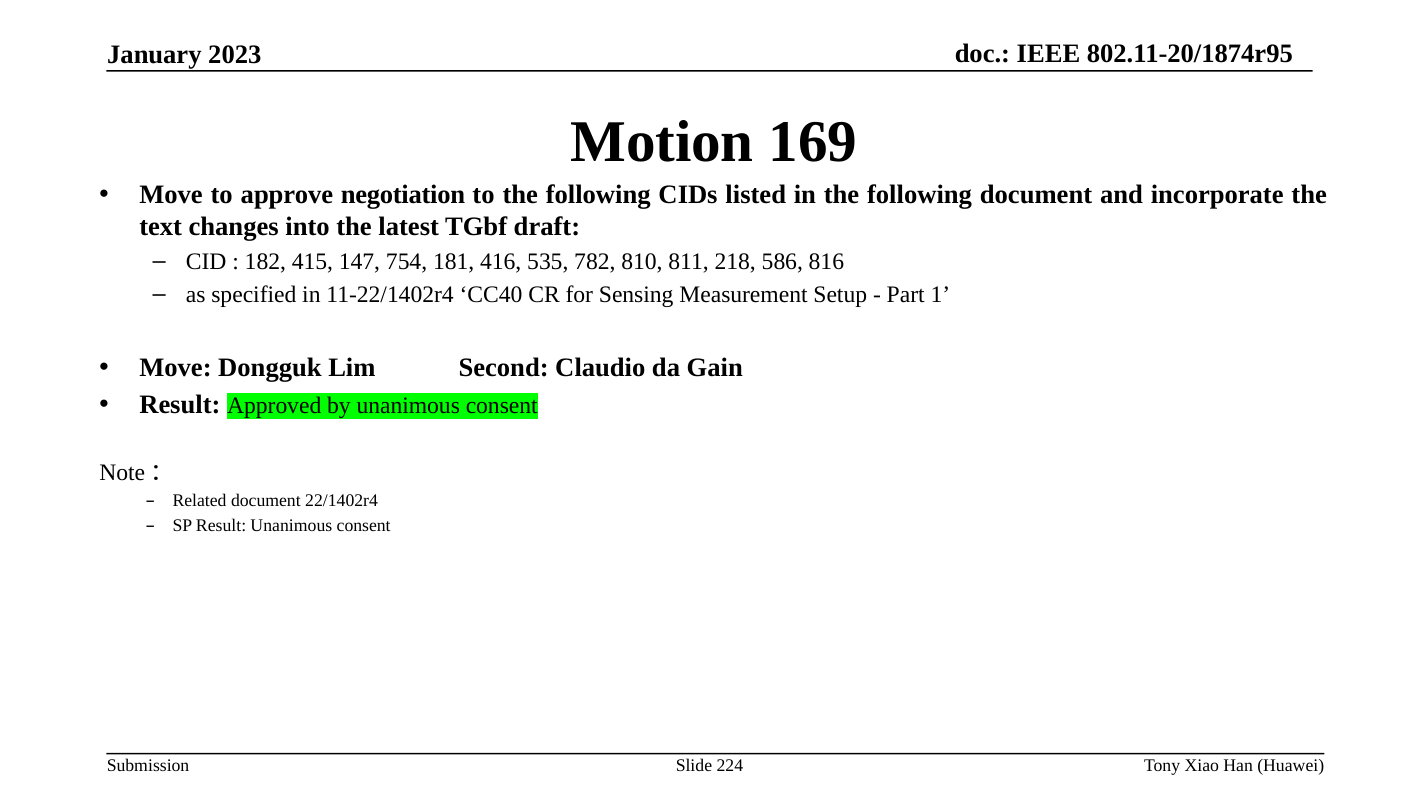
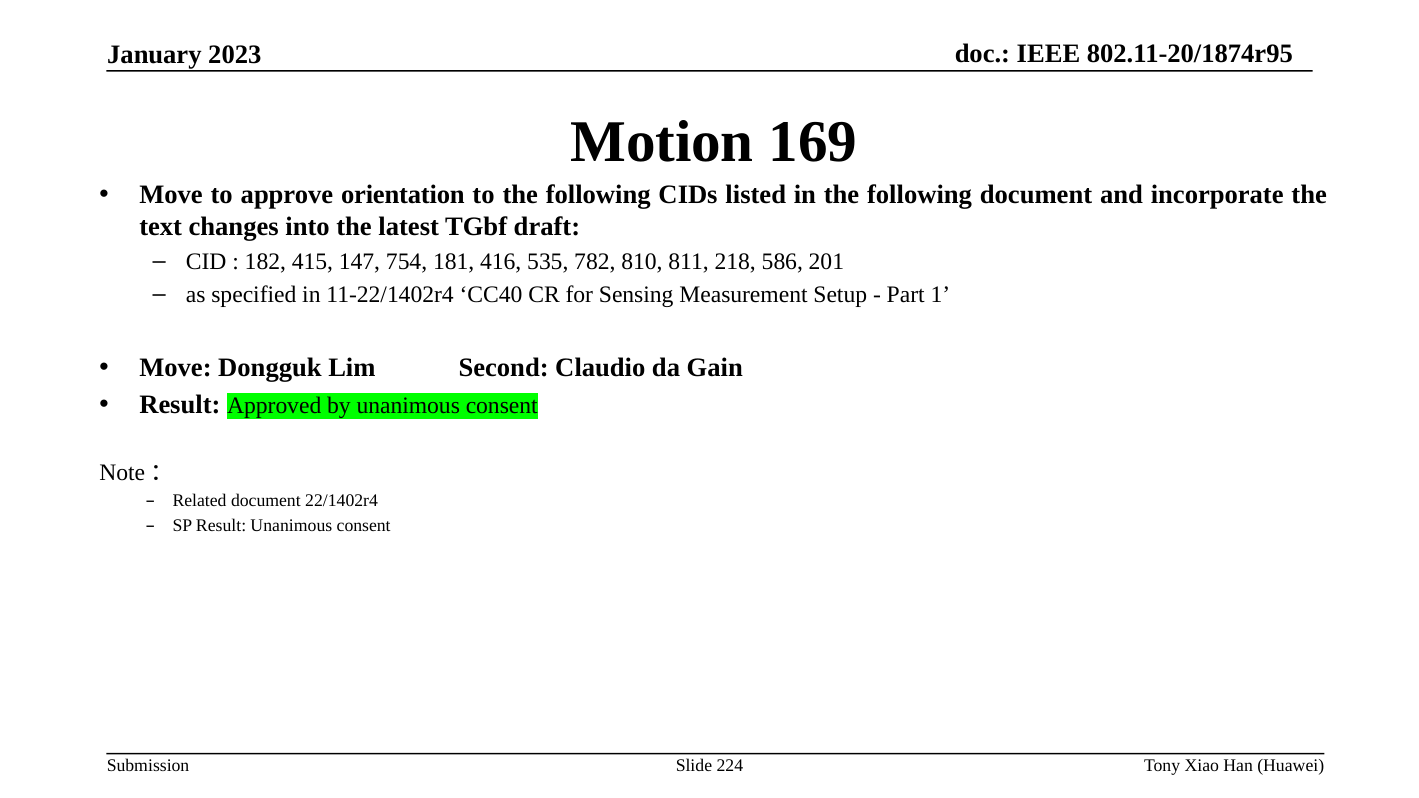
negotiation: negotiation -> orientation (403, 195)
816: 816 -> 201 (826, 262)
